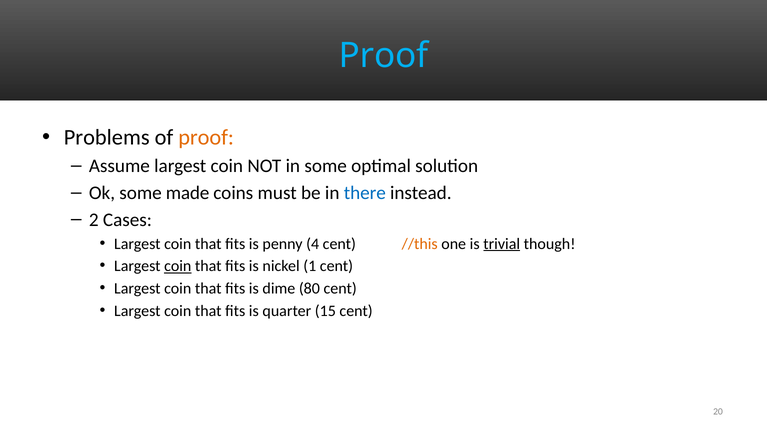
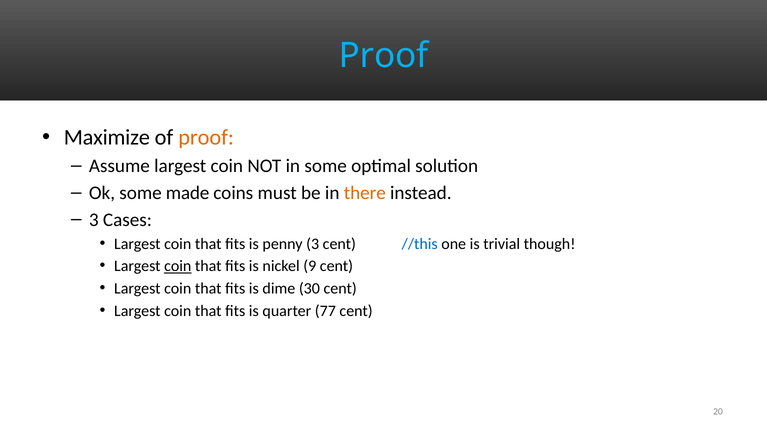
Problems: Problems -> Maximize (107, 138)
there colour: blue -> orange (365, 193)
2: 2 -> 3 (94, 220)
penny 4: 4 -> 3 (313, 244)
//this colour: orange -> blue (420, 244)
trivial underline: present -> none (502, 244)
1: 1 -> 9 (310, 266)
80: 80 -> 30 (309, 289)
15: 15 -> 77 (325, 311)
